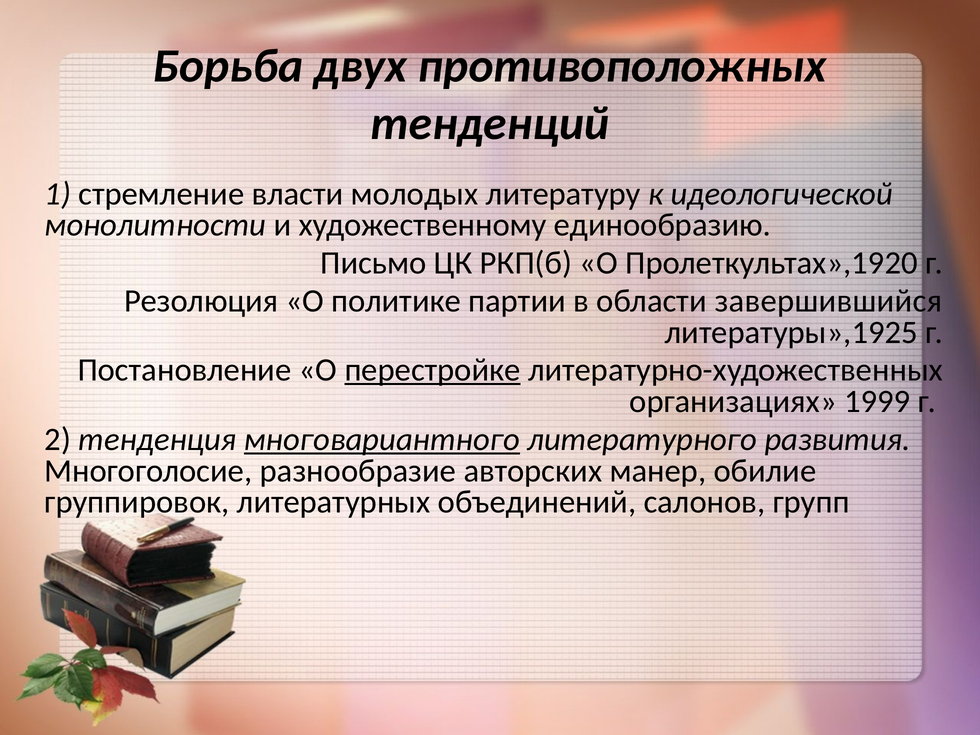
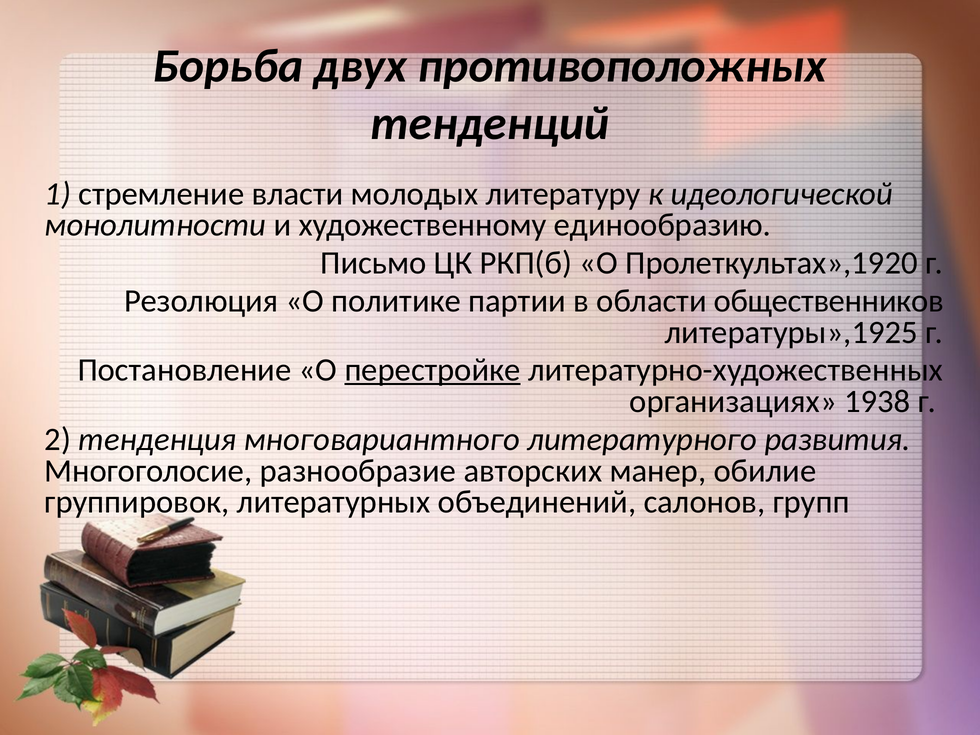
завершившийся: завершившийся -> общественников (829, 301)
1999: 1999 -> 1938 (877, 402)
многовариантного underline: present -> none (382, 439)
